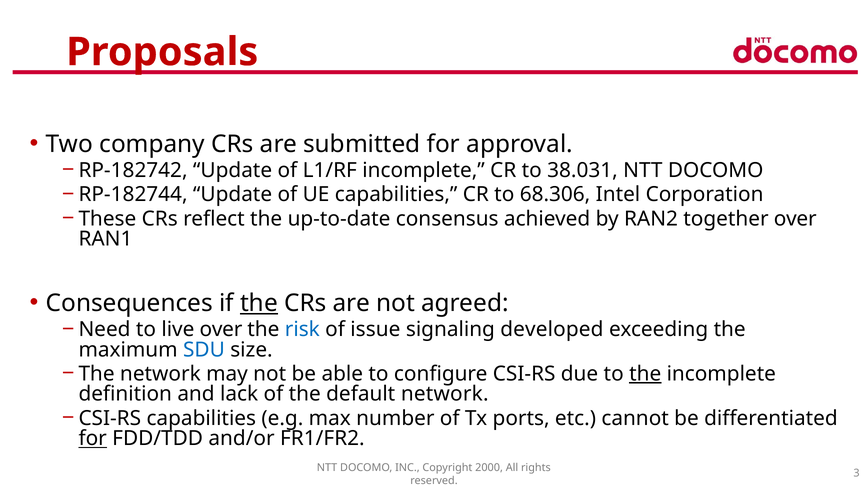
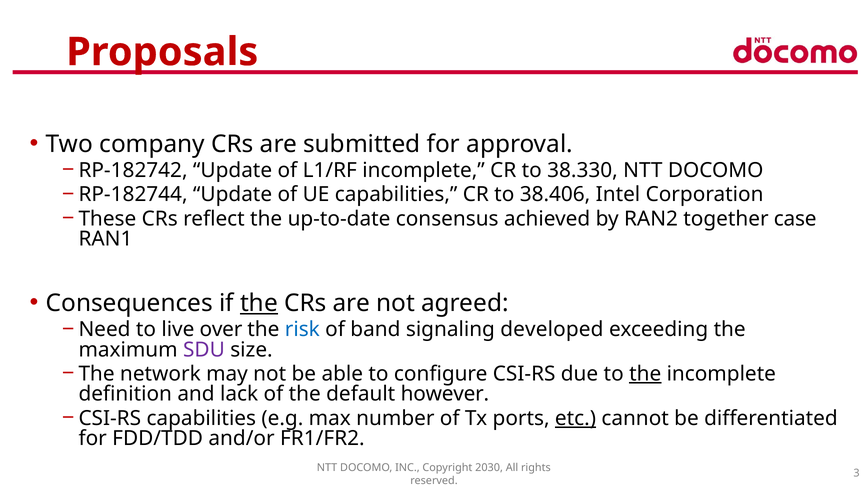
38.031: 38.031 -> 38.330 (582, 170)
68.306: 68.306 -> 38.406 (555, 195)
together over: over -> case (795, 219)
issue: issue -> band (375, 330)
SDU colour: blue -> purple (204, 350)
default network: network -> however (445, 394)
etc underline: none -> present (575, 419)
for underline: present -> none (93, 439)
2000: 2000 -> 2030 (489, 468)
